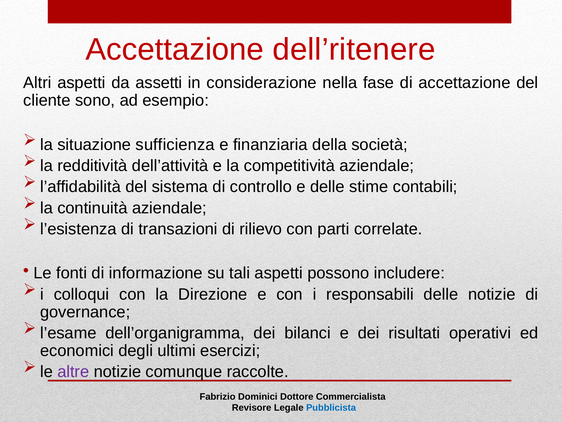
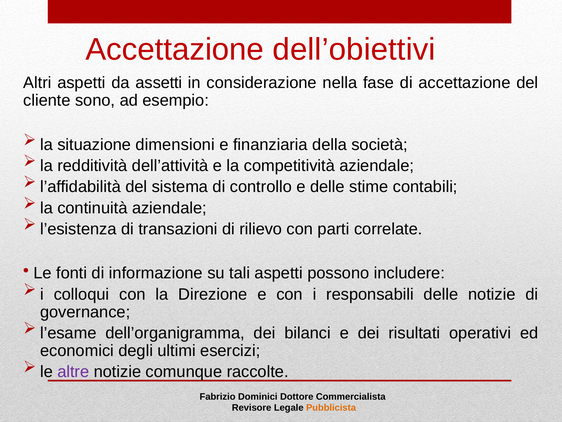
dell’ritenere: dell’ritenere -> dell’obiettivi (354, 50)
sufficienza: sufficienza -> dimensioni (175, 145)
Pubblicista colour: blue -> orange (331, 407)
